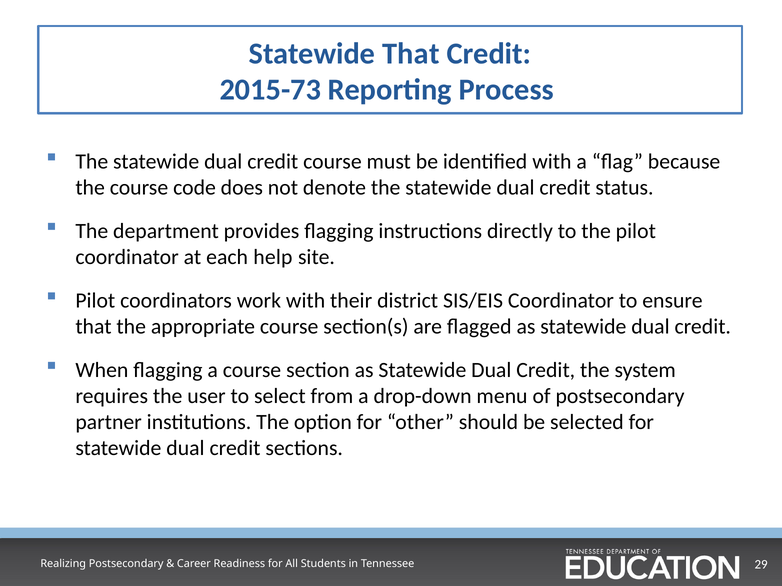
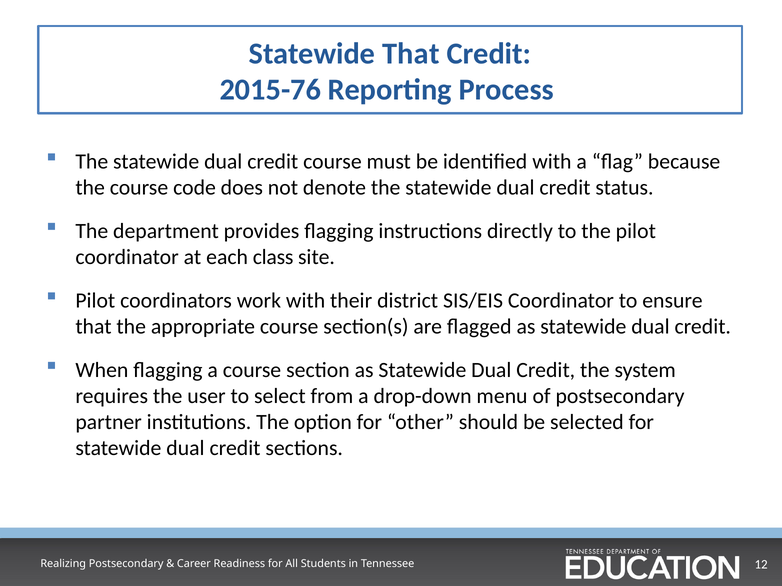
2015-73: 2015-73 -> 2015-76 (270, 90)
help: help -> class (273, 257)
29: 29 -> 12 (761, 565)
